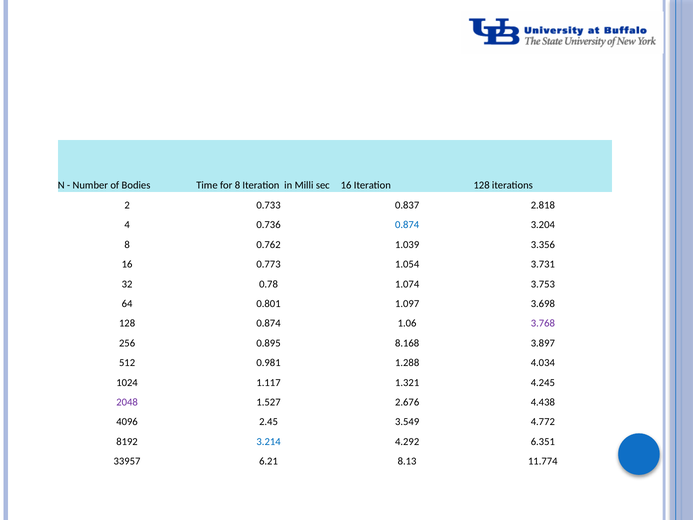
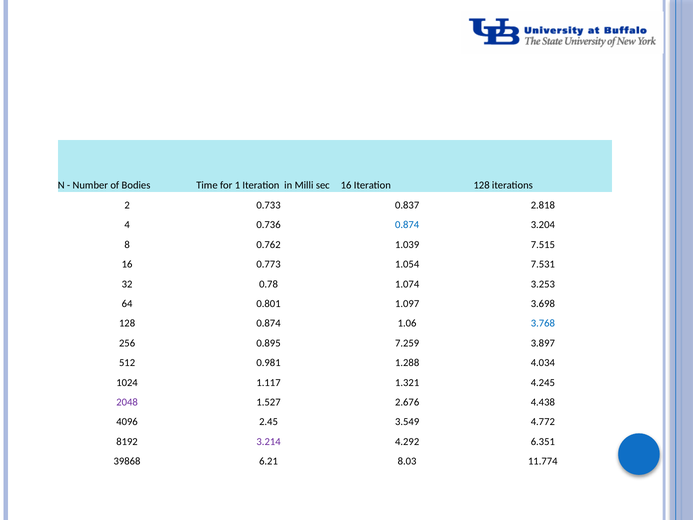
for 8: 8 -> 1 (237, 185)
3.356: 3.356 -> 7.515 (543, 244)
3.731: 3.731 -> 7.531 (543, 264)
3.753: 3.753 -> 3.253 (543, 284)
3.768 colour: purple -> blue (543, 323)
8.168: 8.168 -> 7.259 (407, 343)
3.214 colour: blue -> purple (269, 441)
33957: 33957 -> 39868 (127, 461)
8.13: 8.13 -> 8.03 (407, 461)
